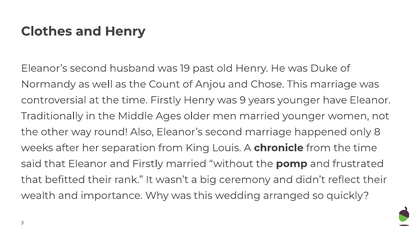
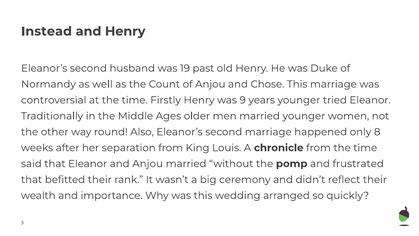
Clothes: Clothes -> Instead (46, 31)
have: have -> tried (335, 100)
and Firstly: Firstly -> Anjou (148, 164)
